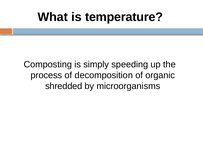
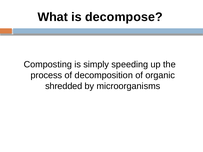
temperature: temperature -> decompose (124, 17)
